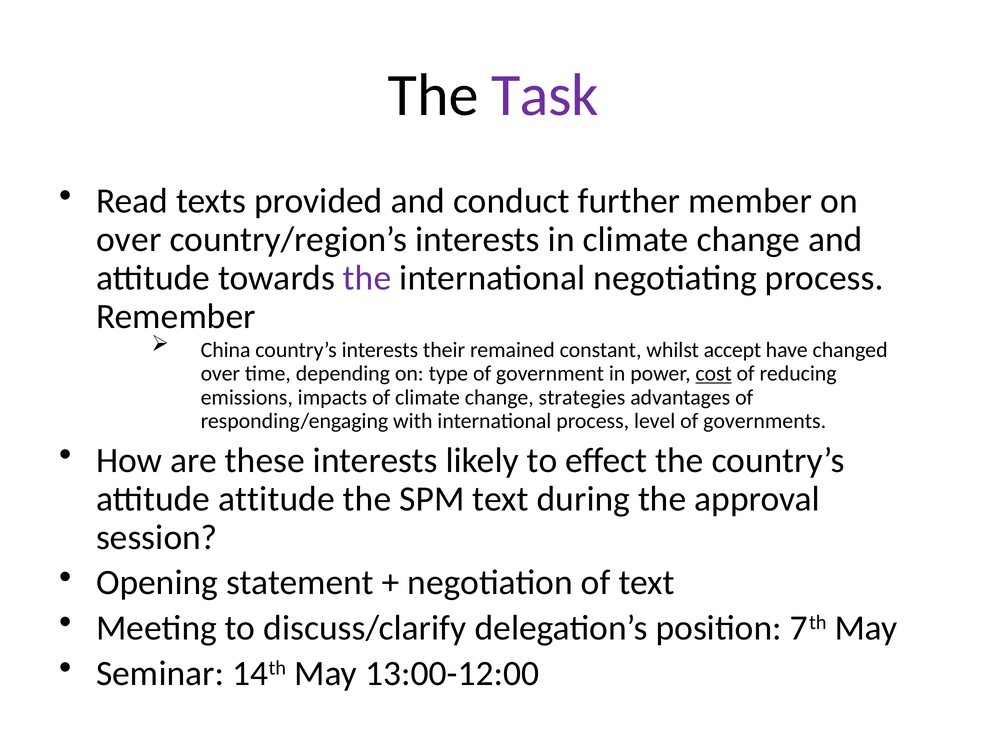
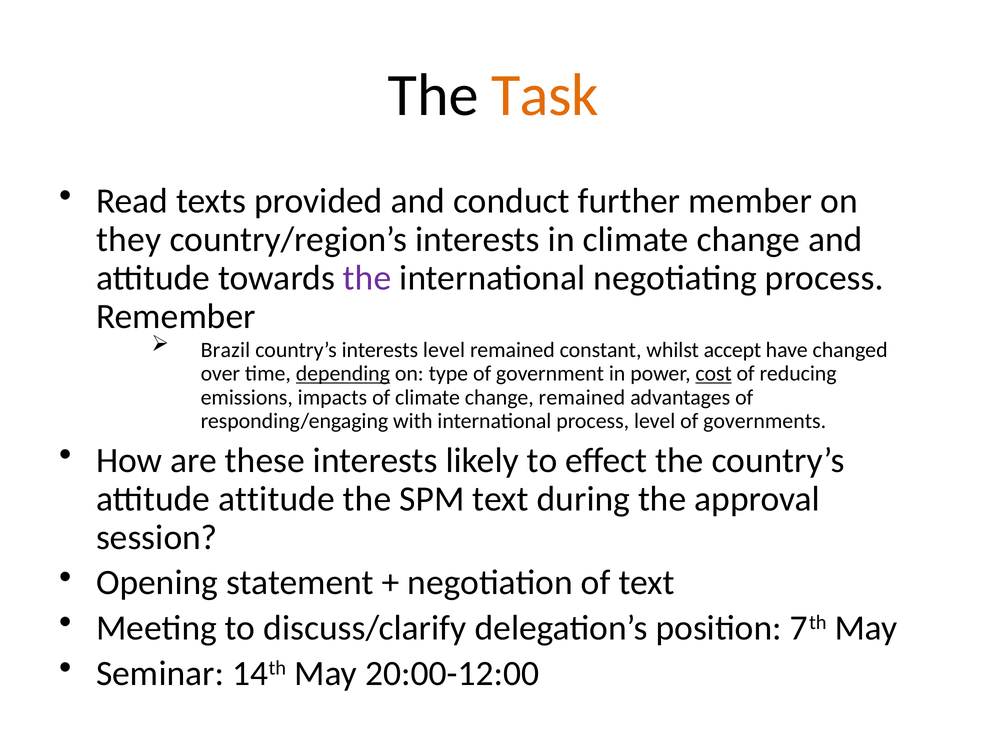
Task colour: purple -> orange (545, 95)
over: over -> they (129, 240)
China: China -> Brazil (225, 350)
interests their: their -> level (444, 350)
depending underline: none -> present (343, 374)
change strategies: strategies -> remained (582, 397)
13:00-12:00: 13:00-12:00 -> 20:00-12:00 (452, 673)
